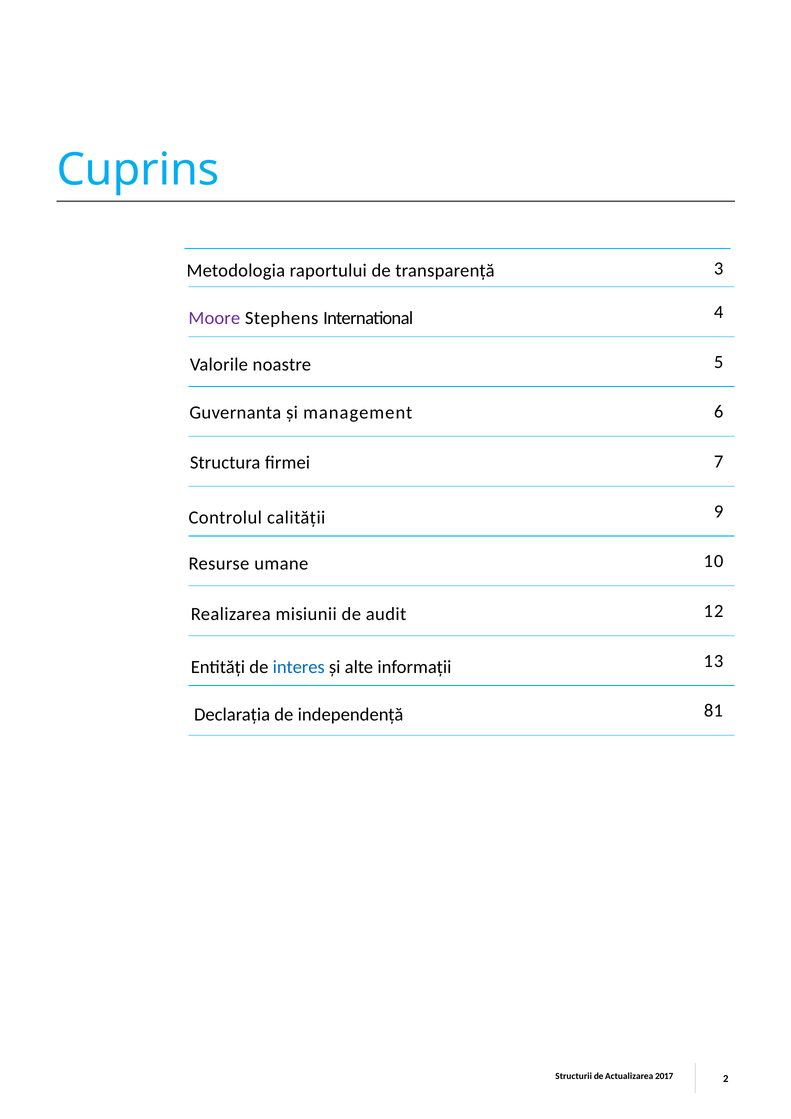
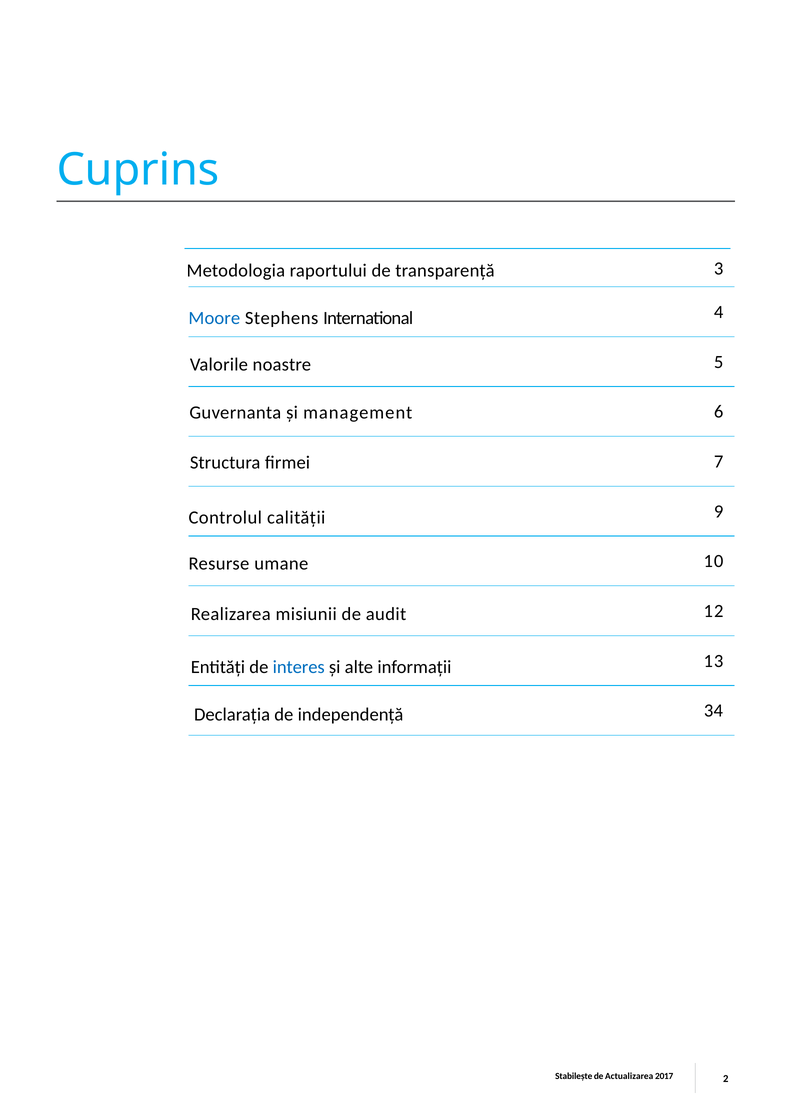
Moore colour: purple -> blue (214, 318)
81: 81 -> 34 (713, 711)
Structurii: Structurii -> Stabilește (574, 1077)
